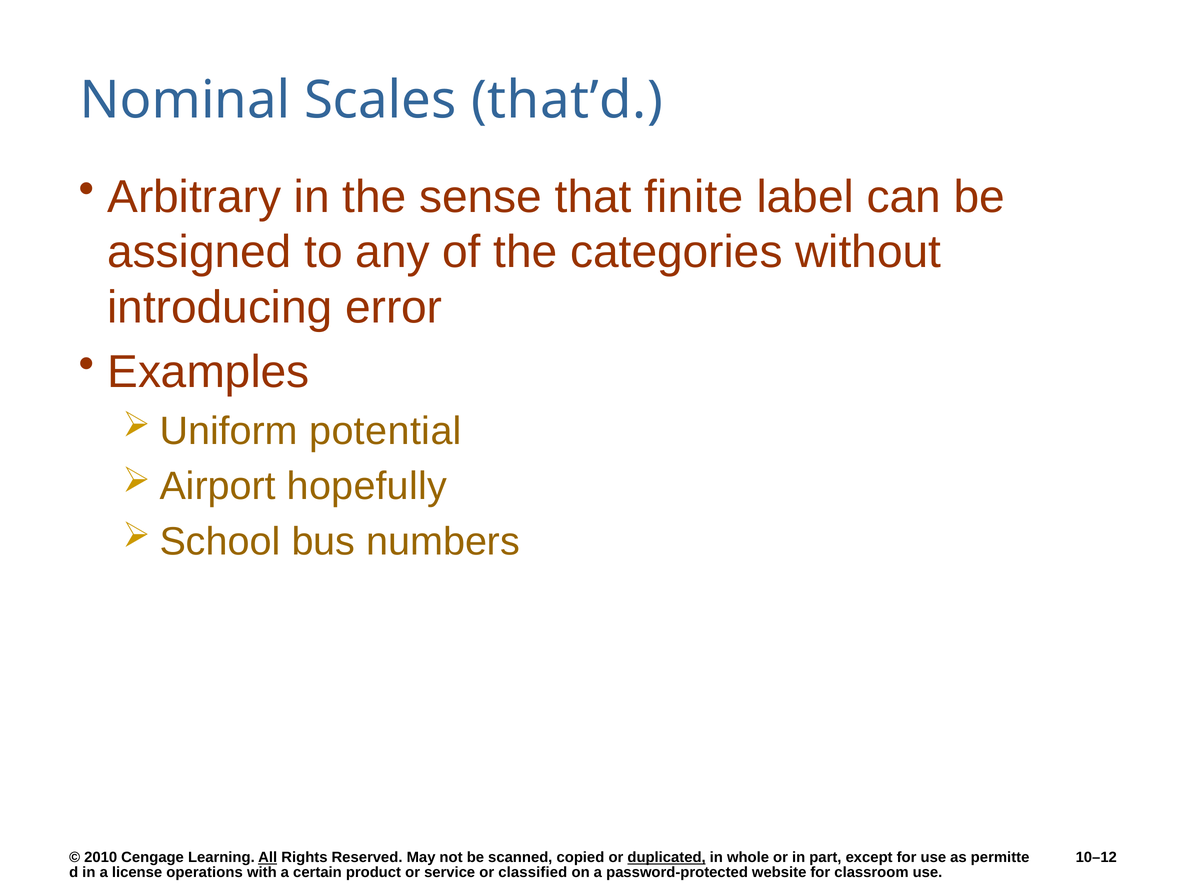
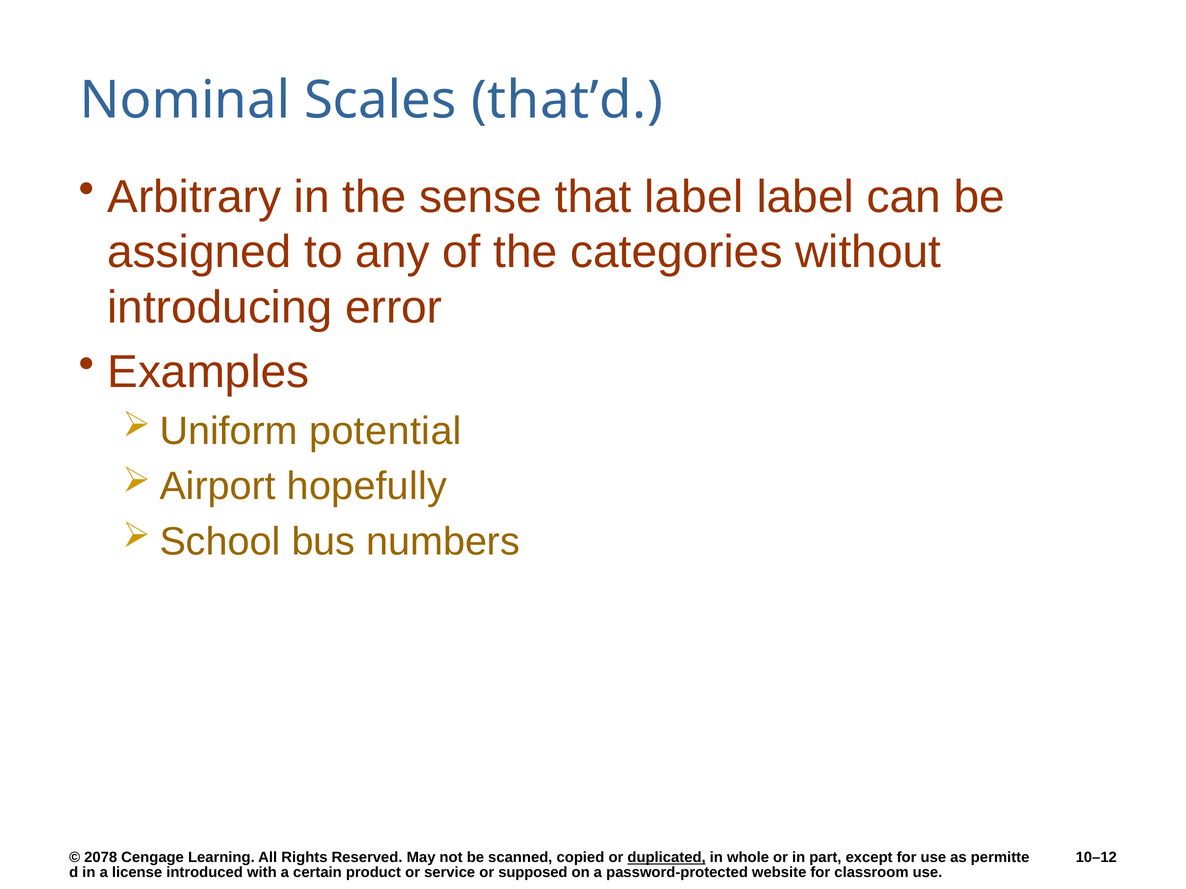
that finite: finite -> label (694, 197)
2010: 2010 -> 2078 (101, 858)
All underline: present -> none (268, 858)
operations: operations -> introduced (205, 873)
classified: classified -> supposed (533, 873)
